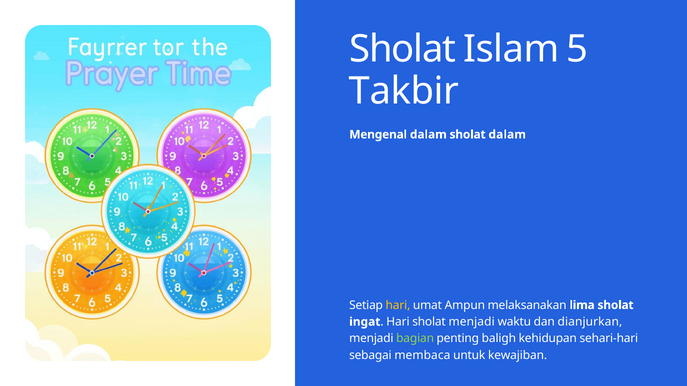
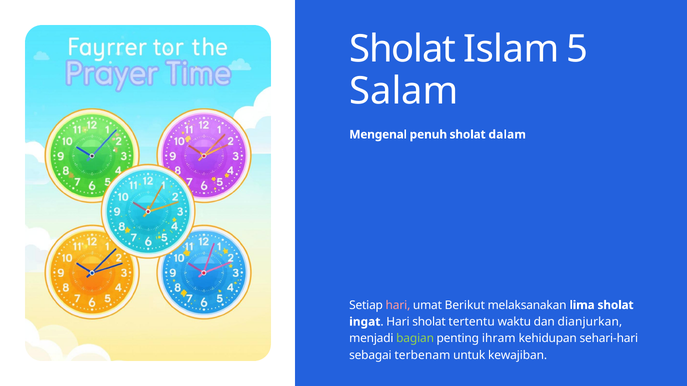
Takbir: Takbir -> Salam (404, 91)
Mengenal dalam: dalam -> penuh (428, 135)
hari colour: yellow -> pink (398, 305)
Ampun: Ampun -> Berikut (465, 305)
sholat menjadi: menjadi -> tertentu (472, 322)
baligh: baligh -> ihram (499, 339)
membaca: membaca -> terbenam (422, 355)
